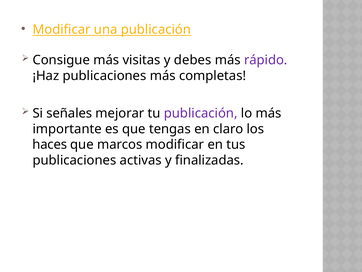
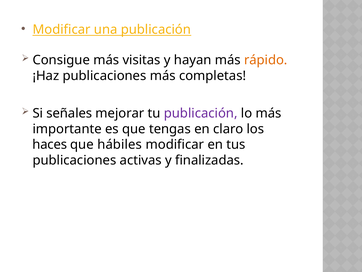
debes: debes -> hayan (193, 60)
rápido colour: purple -> orange (266, 60)
marcos: marcos -> hábiles (120, 144)
